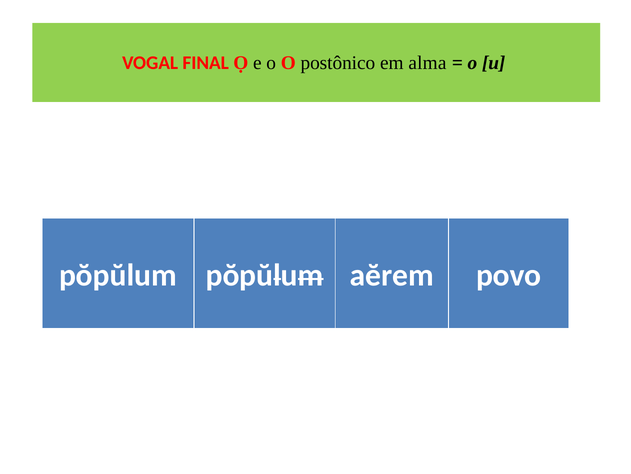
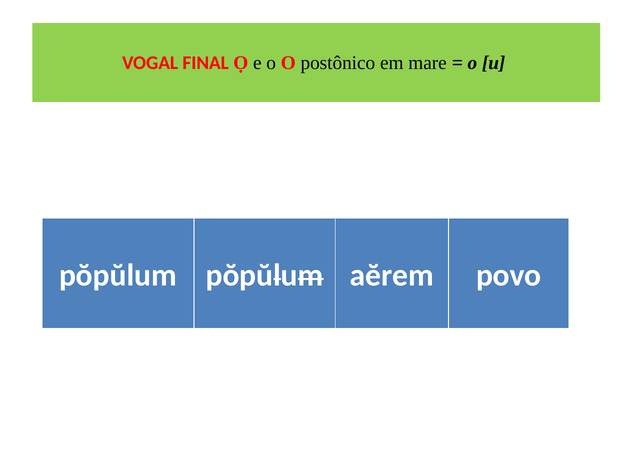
alma: alma -> mare (428, 63)
